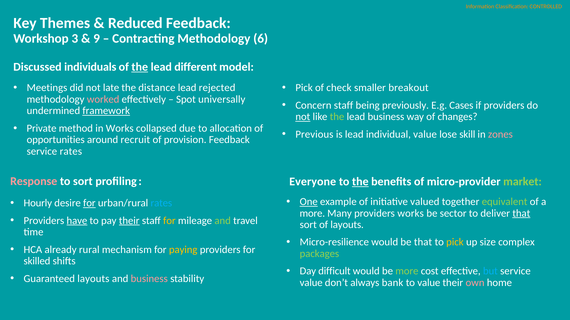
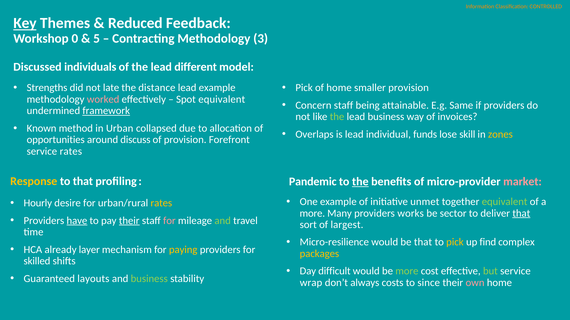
Key underline: none -> present (25, 23)
3: 3 -> 0 (75, 39)
9: 9 -> 5 (97, 39)
6: 6 -> 3 (261, 39)
the underline: present -> none (140, 67)
Meetings: Meetings -> Strengths (47, 88)
lead rejected: rejected -> example (217, 88)
of check: check -> home (339, 88)
smaller breakout: breakout -> provision (409, 88)
Spot universally: universally -> equivalent (222, 99)
previously: previously -> attainable (405, 105)
Cases: Cases -> Same (461, 105)
not underline: present -> none (303, 117)
changes: changes -> invoices (458, 117)
Private: Private -> Known (42, 129)
in Works: Works -> Urban (120, 129)
Previous: Previous -> Overlaps (314, 134)
individual value: value -> funds (425, 134)
zones colour: pink -> yellow (500, 134)
recruit: recruit -> discuss (135, 140)
provision Feedback: Feedback -> Forefront (229, 140)
Response colour: pink -> yellow (34, 182)
to sort: sort -> that (83, 182)
Everyone: Everyone -> Pandemic (313, 182)
market colour: light green -> pink (522, 182)
One underline: present -> none (309, 202)
valued: valued -> unmet (425, 202)
for underline: present -> none (89, 203)
rates colour: light blue -> yellow (161, 203)
for colour: yellow -> pink (169, 221)
of layouts: layouts -> largest (347, 225)
size: size -> find (488, 243)
rural: rural -> layer (89, 250)
packages colour: light green -> yellow (319, 254)
but colour: light blue -> light green (490, 272)
business colour: pink -> light green (149, 279)
value: value -> wrap (311, 283)
bank: bank -> costs (393, 283)
to value: value -> since (429, 283)
